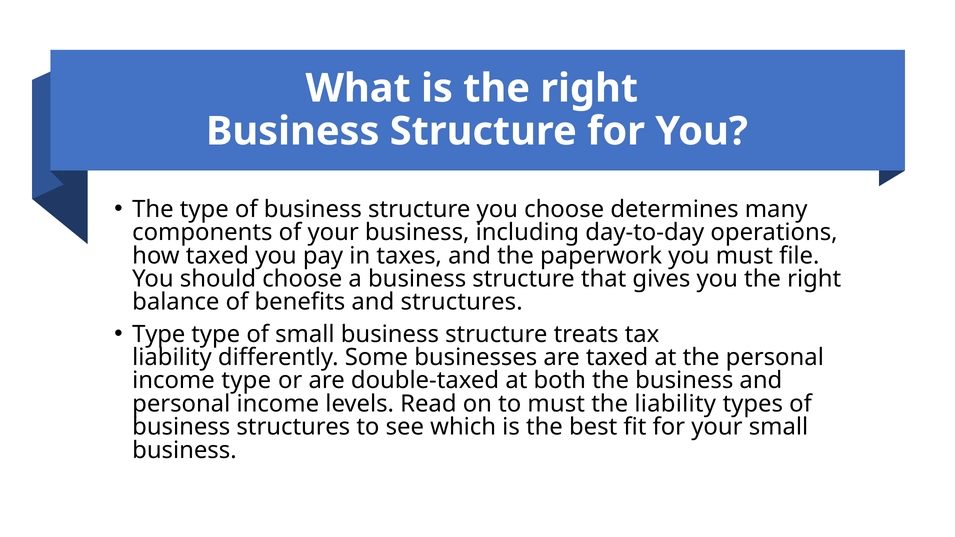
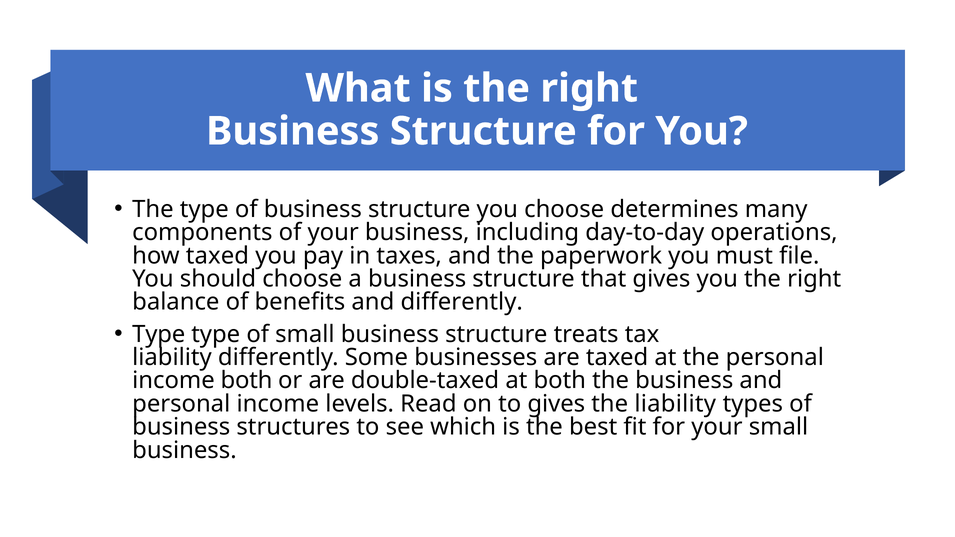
and structures: structures -> differently (462, 302)
income type: type -> both (247, 381)
to must: must -> gives (556, 404)
